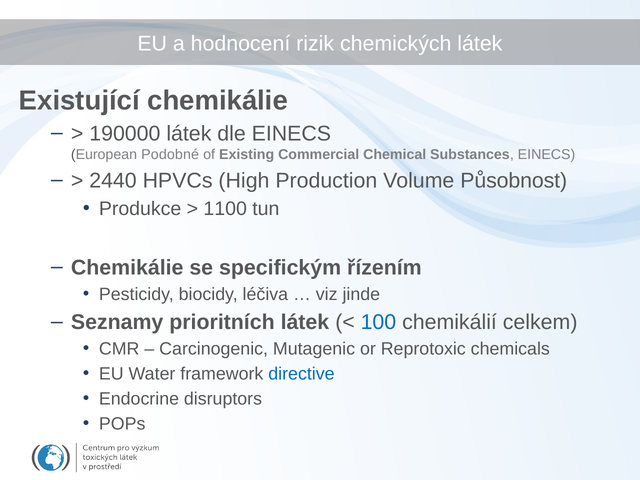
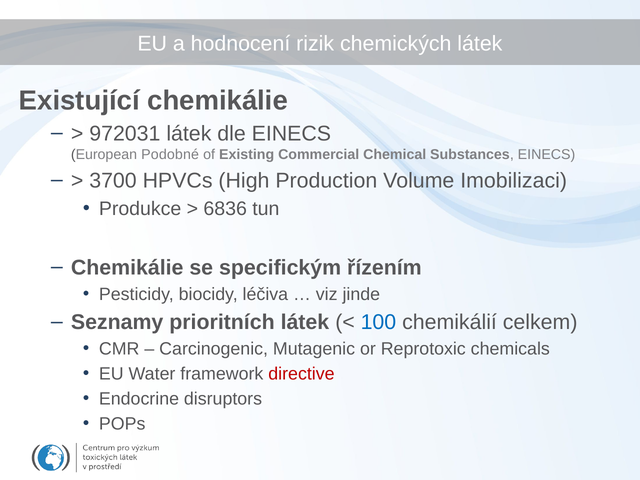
190000: 190000 -> 972031 (125, 134)
2440: 2440 -> 3700 (113, 181)
Působnost: Působnost -> Imobilizaci (514, 181)
1100: 1100 -> 6836 (225, 209)
directive colour: blue -> red (301, 374)
